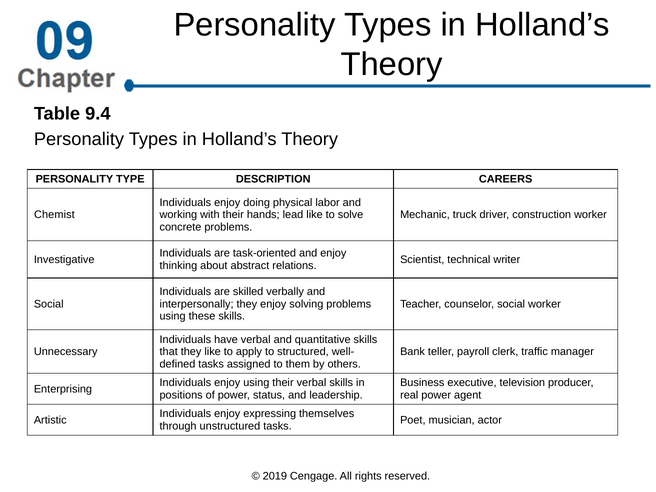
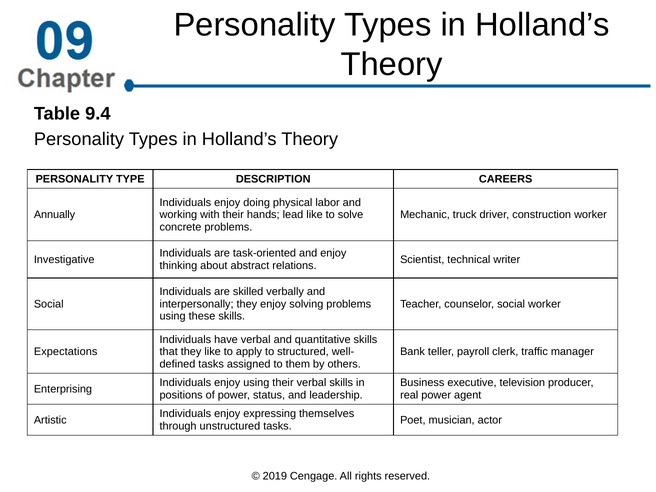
Chemist: Chemist -> Annually (55, 215)
Unnecessary: Unnecessary -> Expectations (66, 352)
